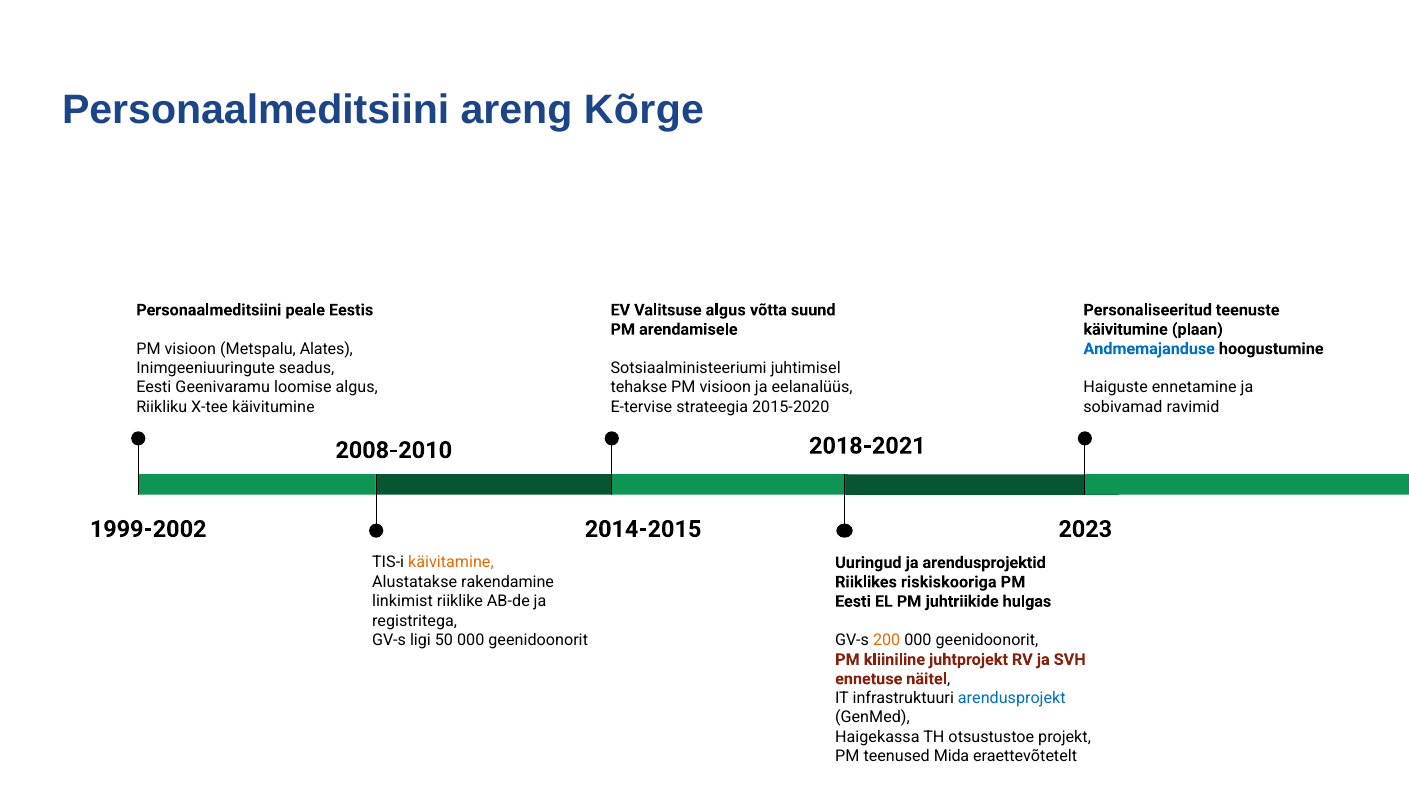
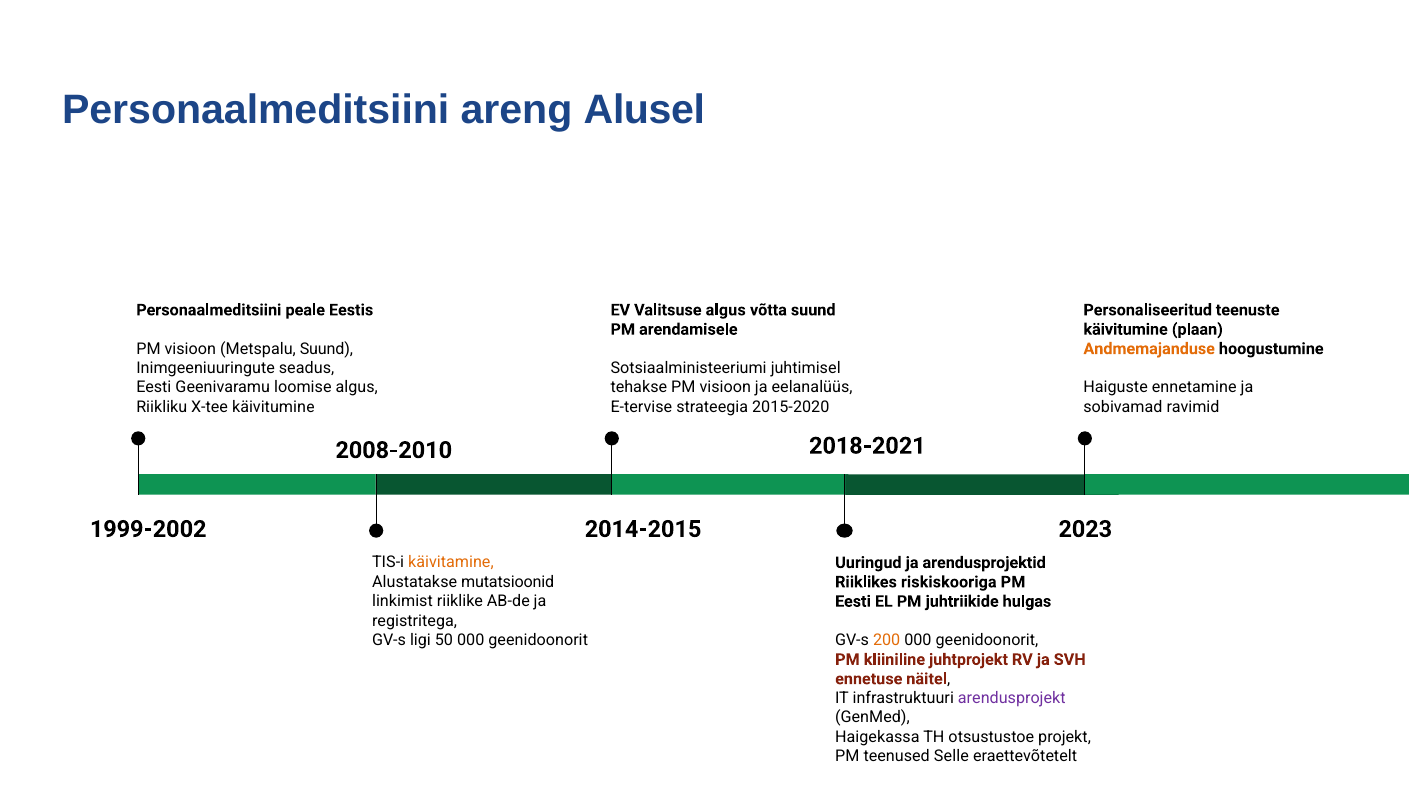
Kõrge: Kõrge -> Alusel (644, 110)
Metspalu Alates: Alates -> Suund (326, 349)
Andmemajanduse colour: blue -> orange (1149, 349)
rakendamine: rakendamine -> mutatsioonid (508, 582)
arendusprojekt colour: blue -> purple (1012, 699)
Mida: Mida -> Selle (951, 757)
